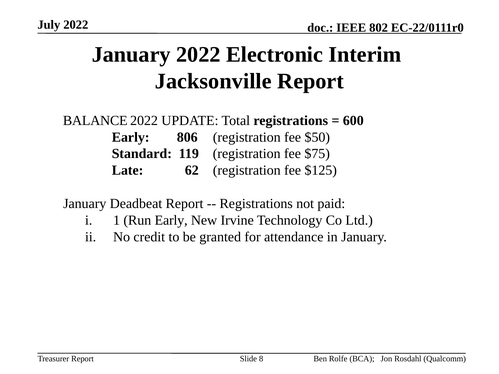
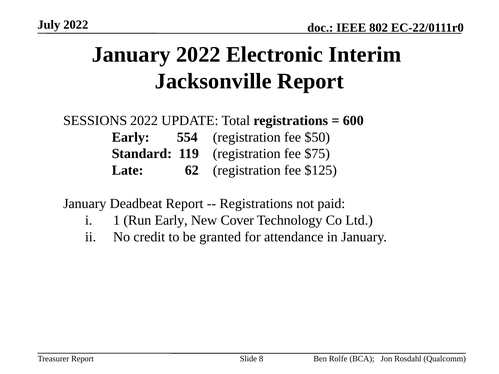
BALANCE: BALANCE -> SESSIONS (95, 121)
806: 806 -> 554 (187, 137)
Irvine: Irvine -> Cover (237, 220)
